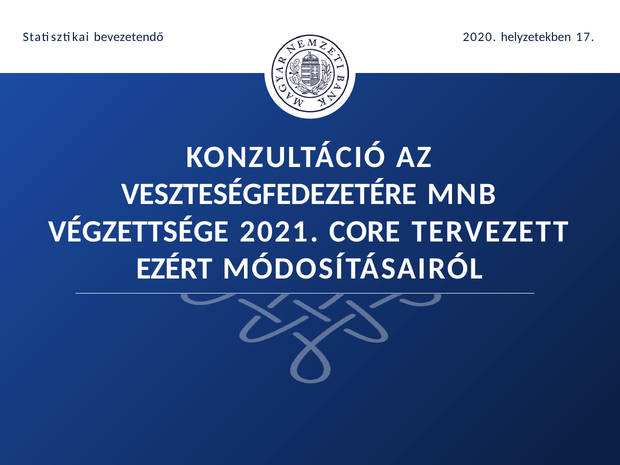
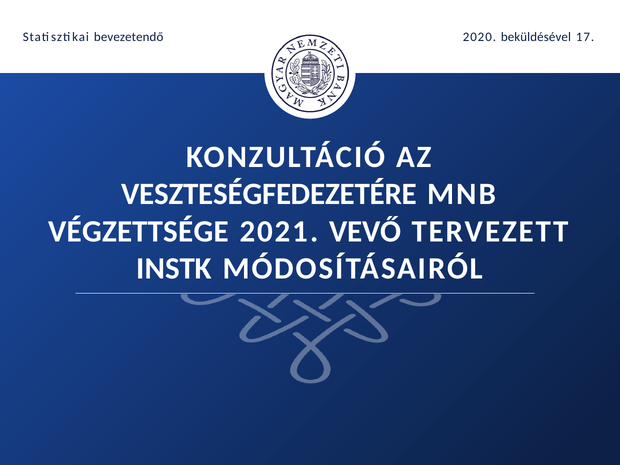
helyzetekben: helyzetekben -> beküldésével (536, 37)
CORE: CORE -> VEVŐ (365, 231)
EZÉRT: EZÉRT -> INSTK (174, 268)
